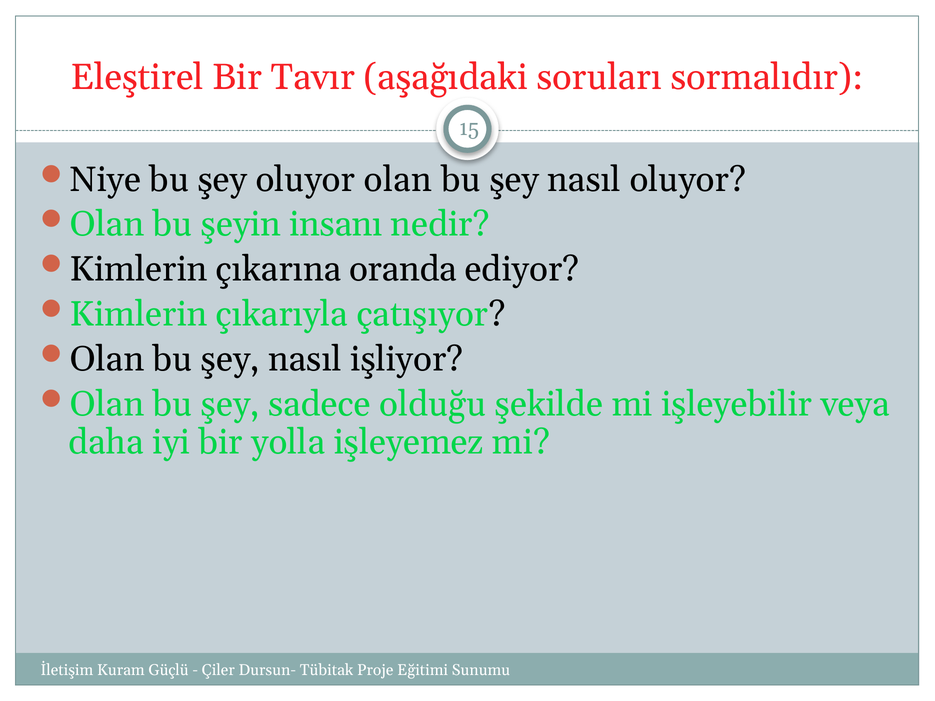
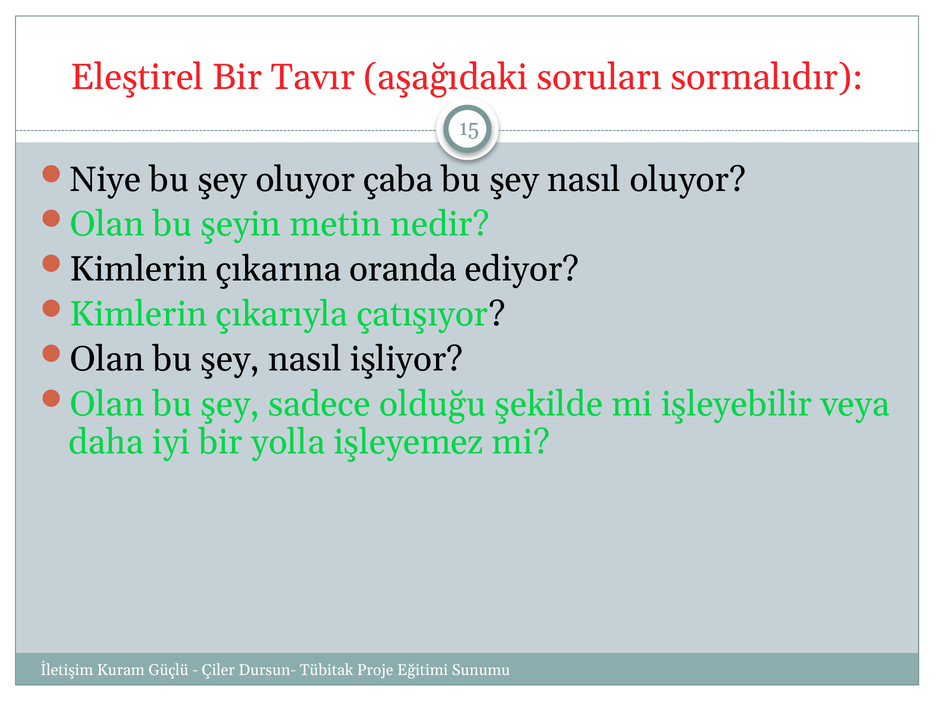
oluyor olan: olan -> çaba (398, 180)
insanı: insanı -> metin (336, 224)
